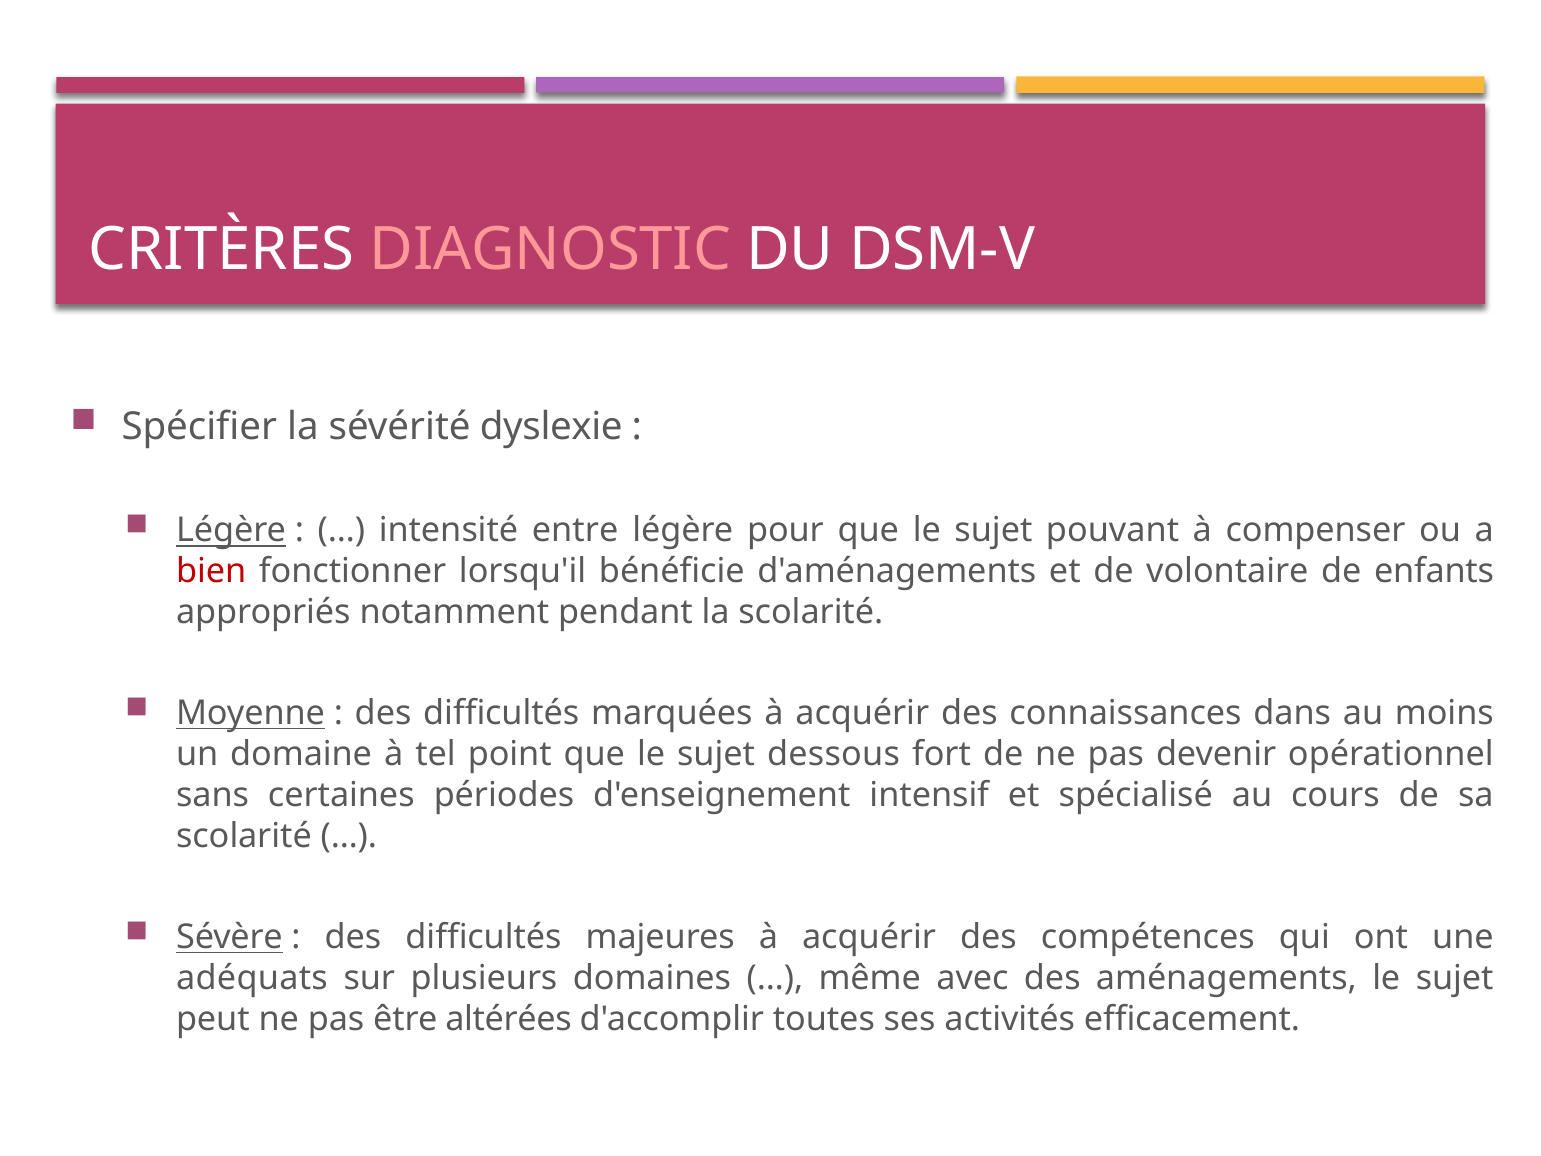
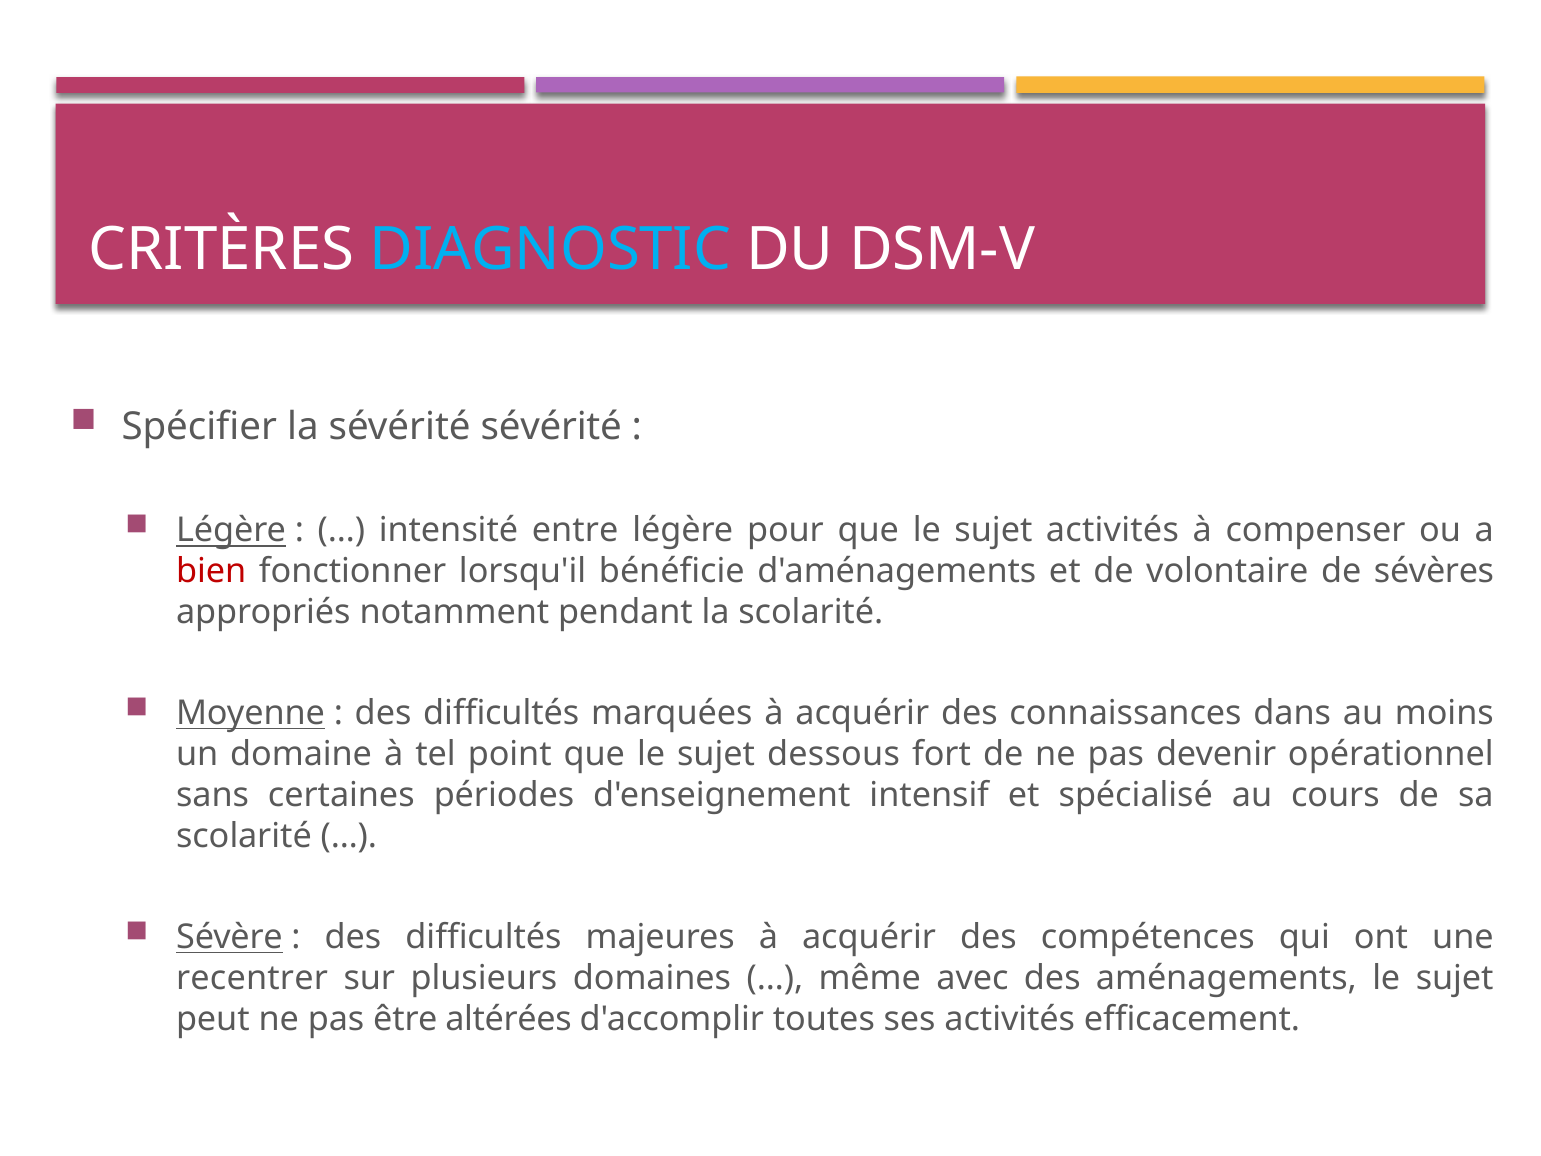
DIAGNOSTIC colour: pink -> light blue (550, 250)
sévérité dyslexie: dyslexie -> sévérité (551, 427)
sujet pouvant: pouvant -> activités (1112, 530)
enfants: enfants -> sévères (1434, 571)
adéquats: adéquats -> recentrer (252, 978)
